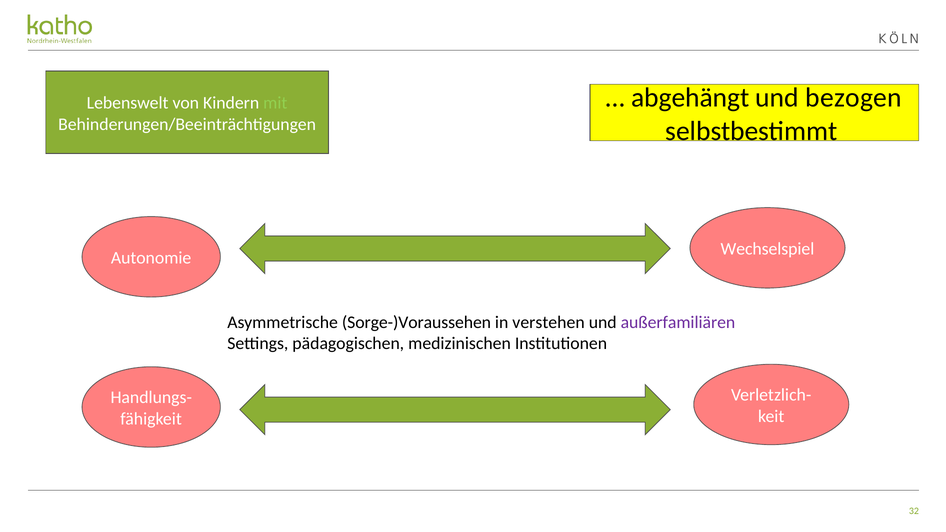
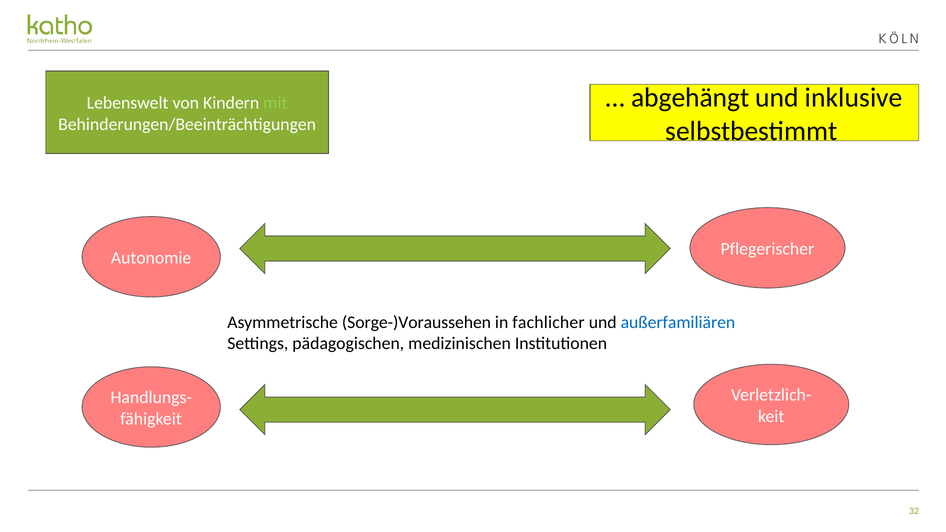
bezogen: bezogen -> inklusive (854, 98)
Wechselspiel: Wechselspiel -> Pflegerischer (767, 249)
verstehen: verstehen -> fachlicher (548, 322)
außerfamiliären colour: purple -> blue (678, 322)
